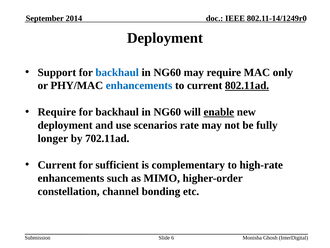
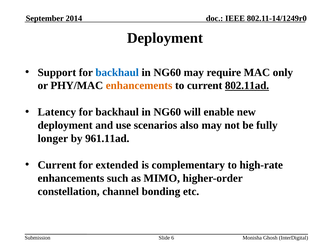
enhancements colour: blue -> orange (139, 85)
Require: Require -> Latency (57, 112)
enable underline: present -> none (219, 112)
rate: rate -> also (189, 125)
702.11ad: 702.11ad -> 961.11ad (107, 138)
sufficient: sufficient -> extended (117, 165)
